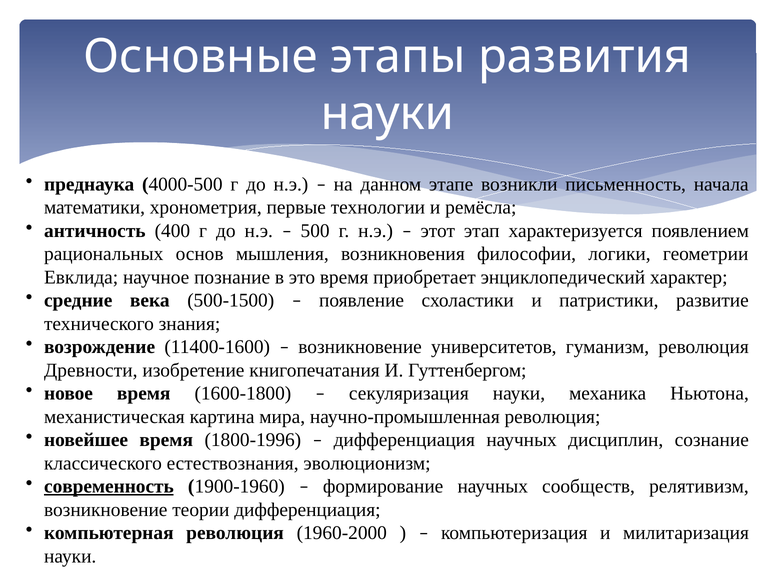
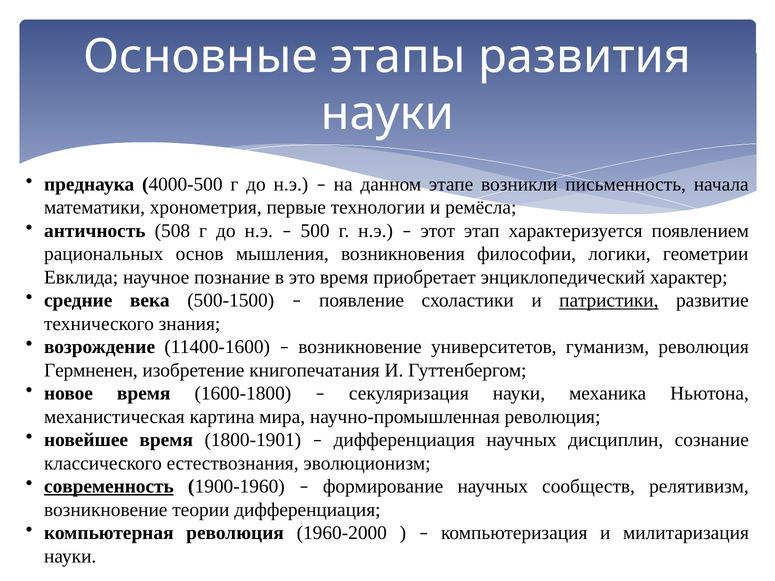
400: 400 -> 508 (172, 231)
патристики underline: none -> present (609, 301)
Древности: Древности -> Гермненен (91, 370)
1800-1996: 1800-1996 -> 1800-1901 (253, 440)
